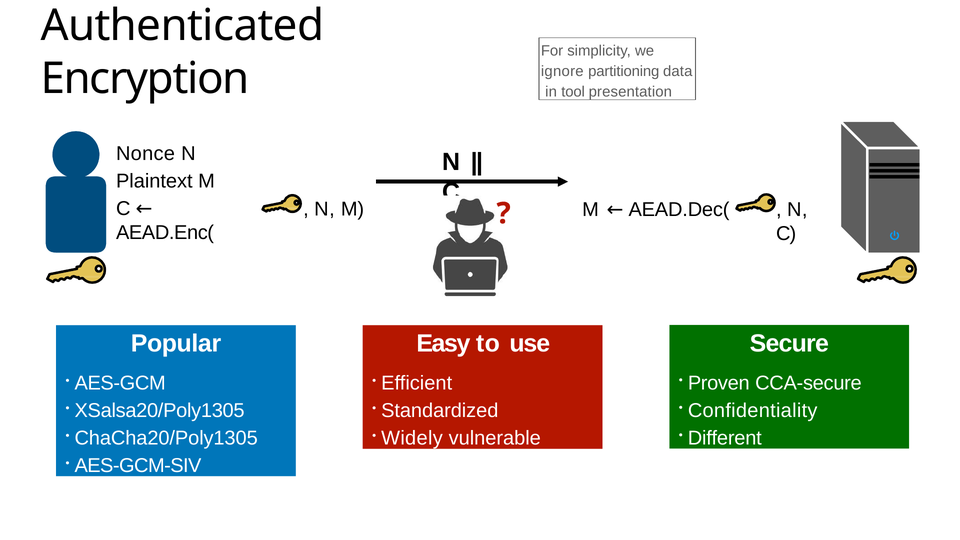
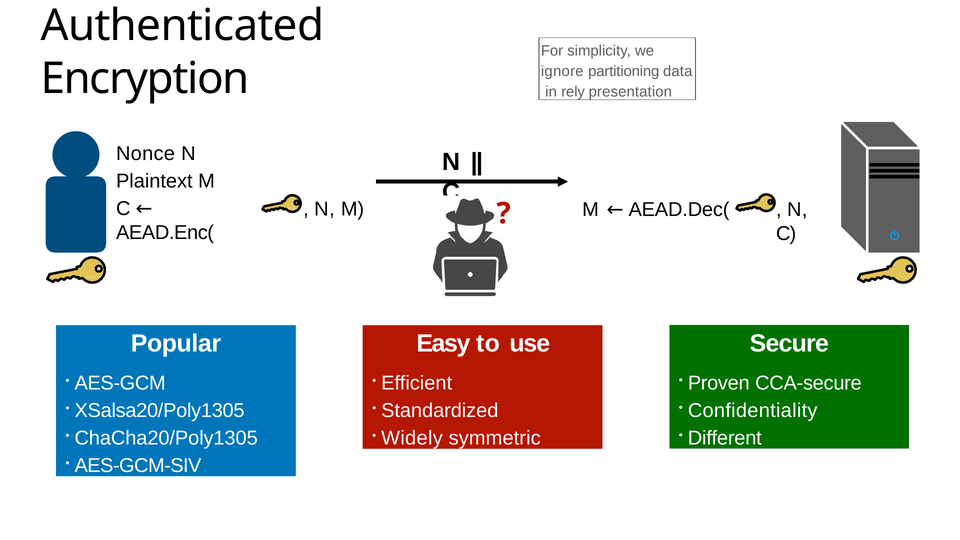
tool: tool -> rely (573, 92)
vulnerable: vulnerable -> symmetric (495, 438)
